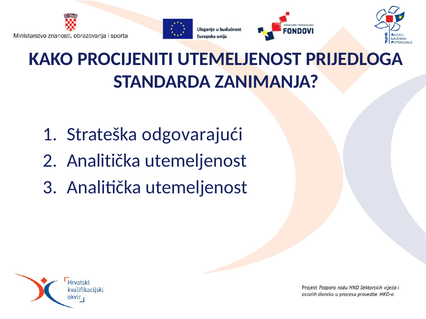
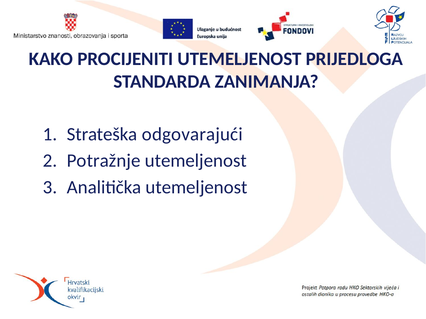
Analitička: Analitička -> Potražnje (104, 161)
